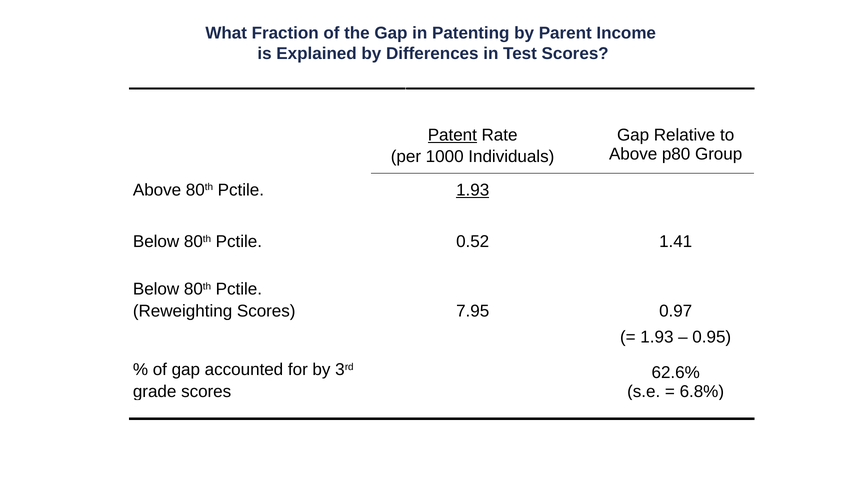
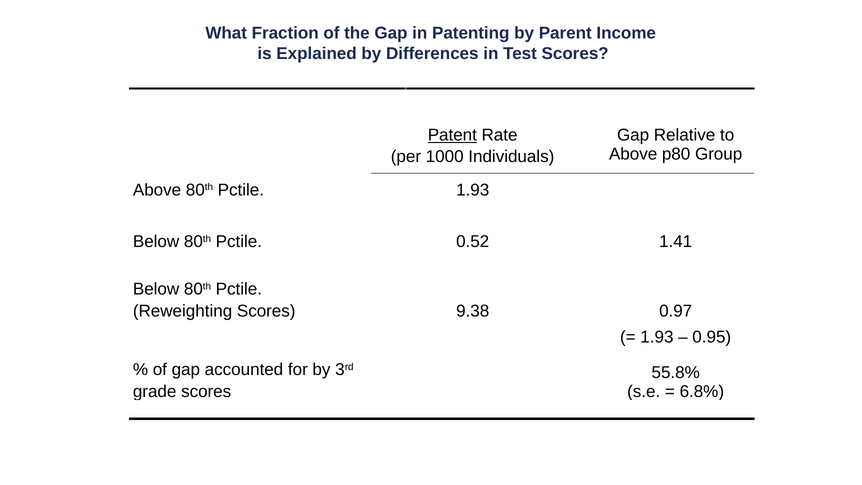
1.93 underline: present -> none (473, 190)
7.95: 7.95 -> 9.38 (473, 311)
62.6%: 62.6% -> 55.8% (676, 372)
